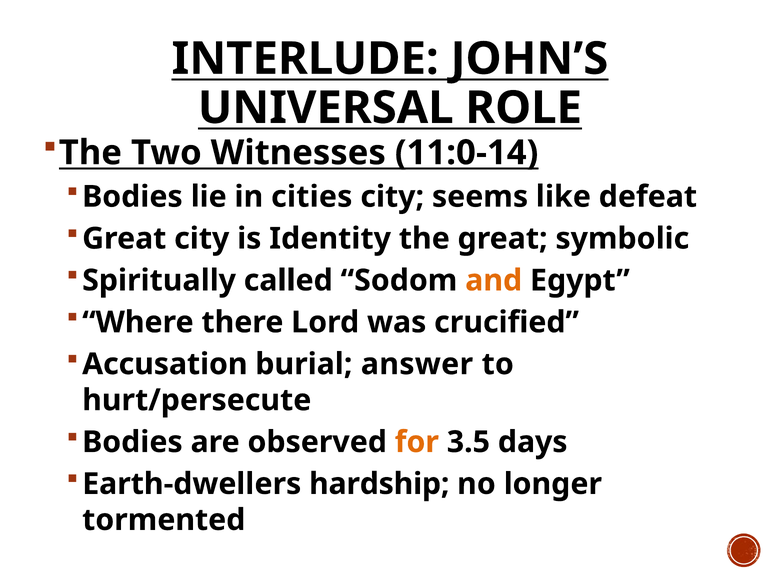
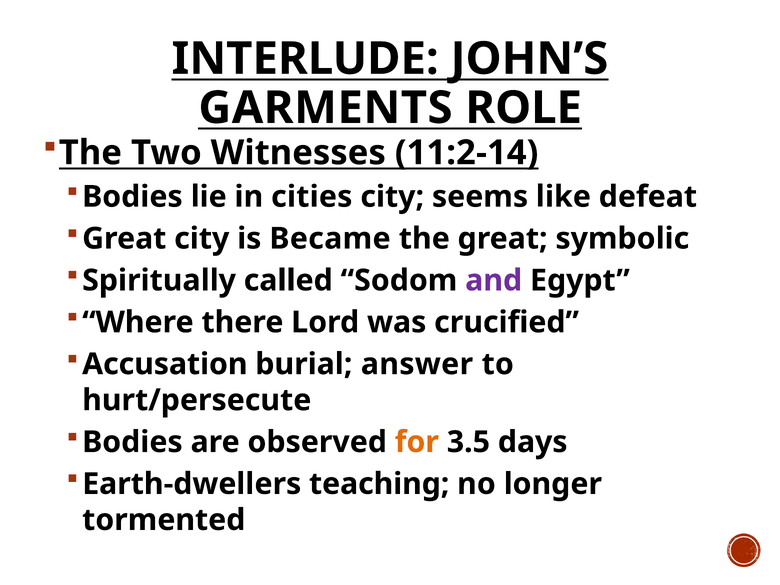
UNIVERSAL: UNIVERSAL -> GARMENTS (325, 108)
11:0-14: 11:0-14 -> 11:2-14 (467, 153)
Identity: Identity -> Became (330, 239)
and colour: orange -> purple (494, 280)
hardship: hardship -> teaching (379, 484)
